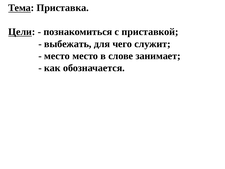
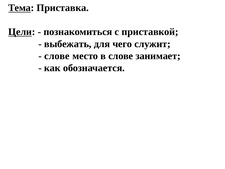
место: место -> слове (57, 56)
